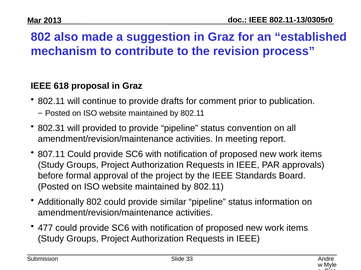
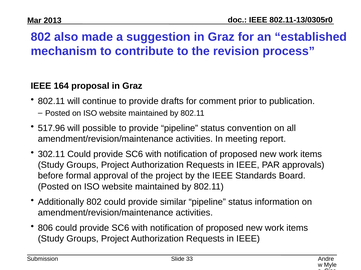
618: 618 -> 164 (61, 86)
802.31: 802.31 -> 517.96 (51, 128)
provided: provided -> possible (99, 128)
807.11: 807.11 -> 302.11 (51, 155)
477: 477 -> 806 (45, 229)
